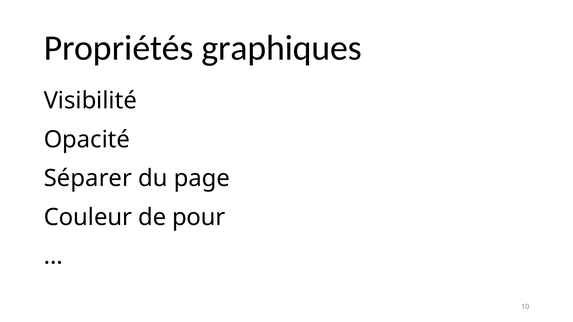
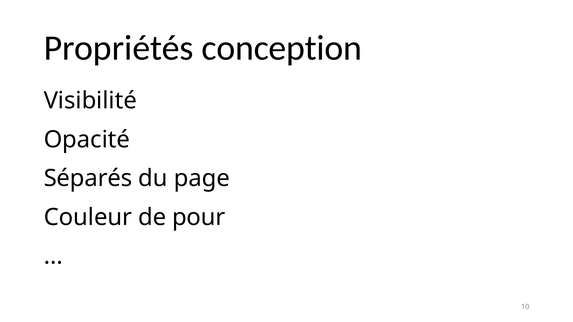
graphiques: graphiques -> conception (282, 48)
Séparer: Séparer -> Séparés (88, 179)
